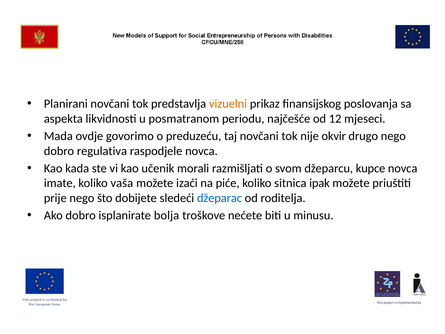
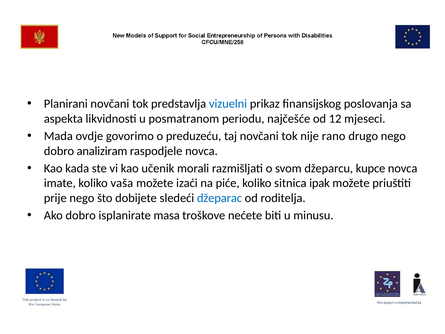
vizuelni colour: orange -> blue (228, 104)
okvir: okvir -> rano (334, 136)
regulativa: regulativa -> analiziram (102, 151)
bolja: bolja -> masa (167, 215)
